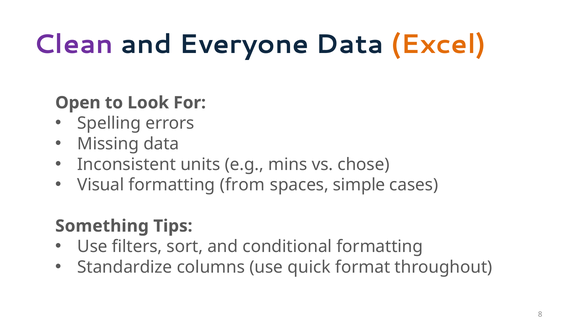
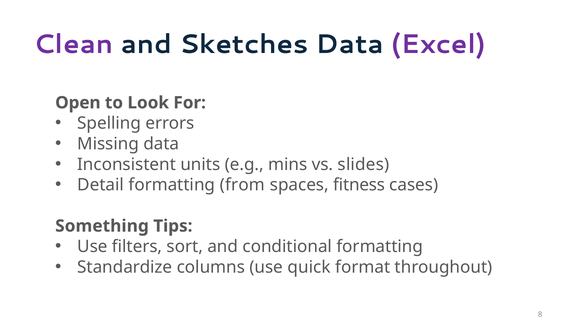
Everyone: Everyone -> Sketches (244, 44)
Excel colour: orange -> purple (438, 44)
chose: chose -> slides (363, 164)
Visual: Visual -> Detail (101, 185)
simple: simple -> fitness (359, 185)
